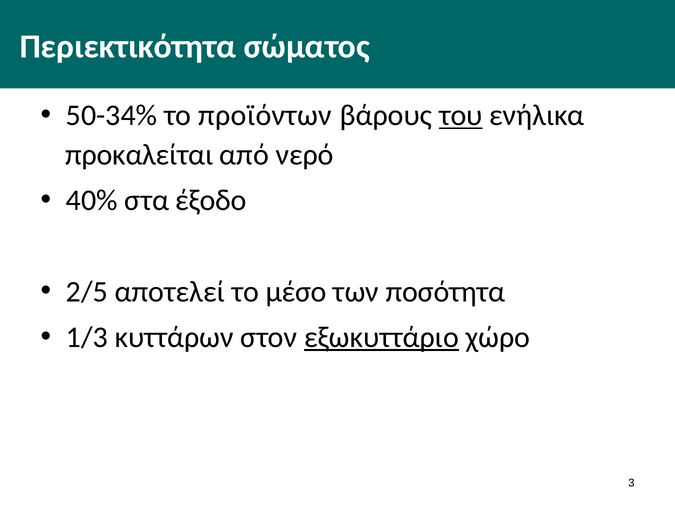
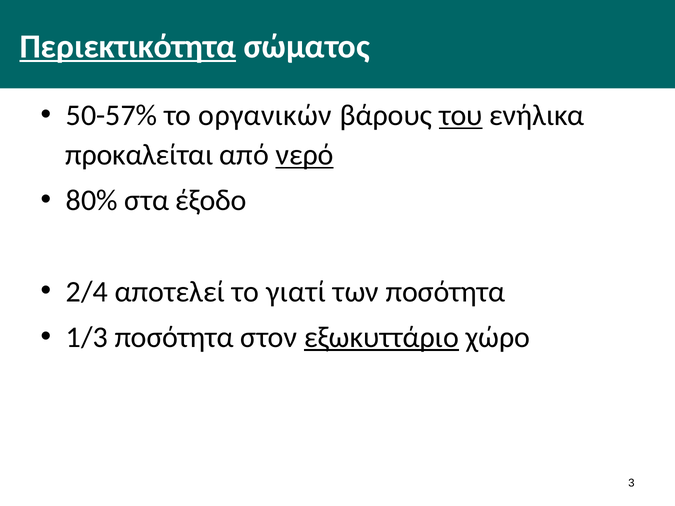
Περιεκτικότητα underline: none -> present (128, 47)
50-34%: 50-34% -> 50-57% (112, 115)
προϊόντων: προϊόντων -> οργανικών (265, 115)
νερό underline: none -> present (305, 155)
40%: 40% -> 80% (92, 201)
2/5: 2/5 -> 2/4 (87, 292)
μέσο: μέσο -> γιατί (296, 292)
1/3 κυττάρων: κυττάρων -> ποσότητα (174, 337)
